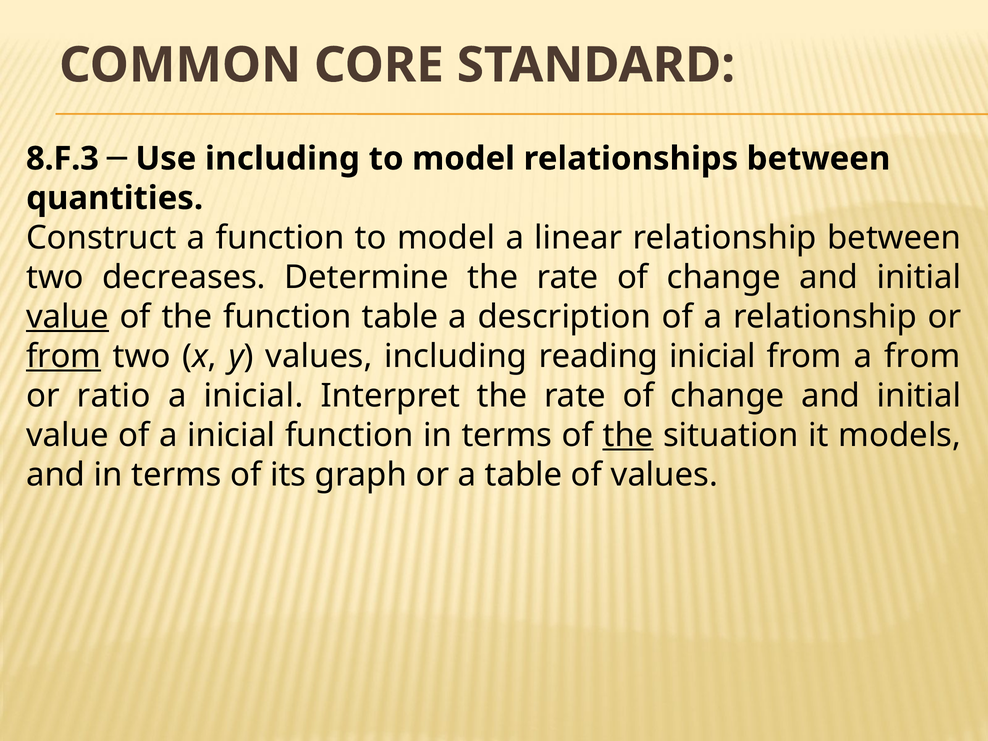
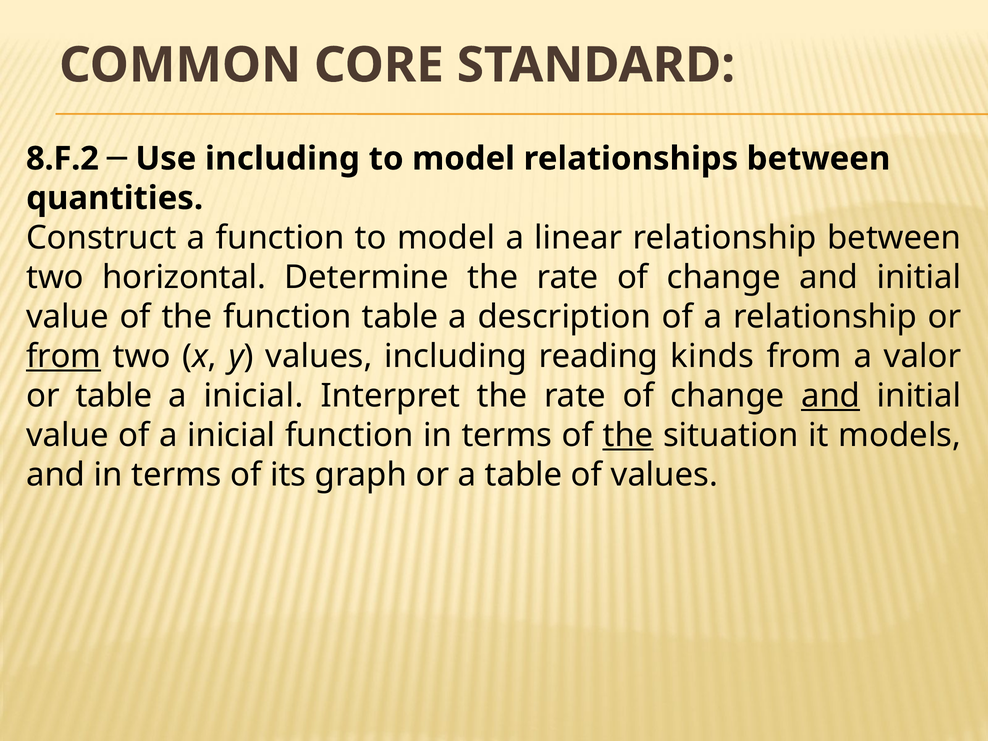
8.F.3: 8.F.3 -> 8.F.2 (62, 159)
decreases: decreases -> horizontal (184, 277)
value underline: present -> none (67, 317)
reading inicial: inicial -> kinds (712, 356)
a from: from -> valor (922, 356)
or ratio: ratio -> table (114, 396)
and underline: none -> present (831, 396)
